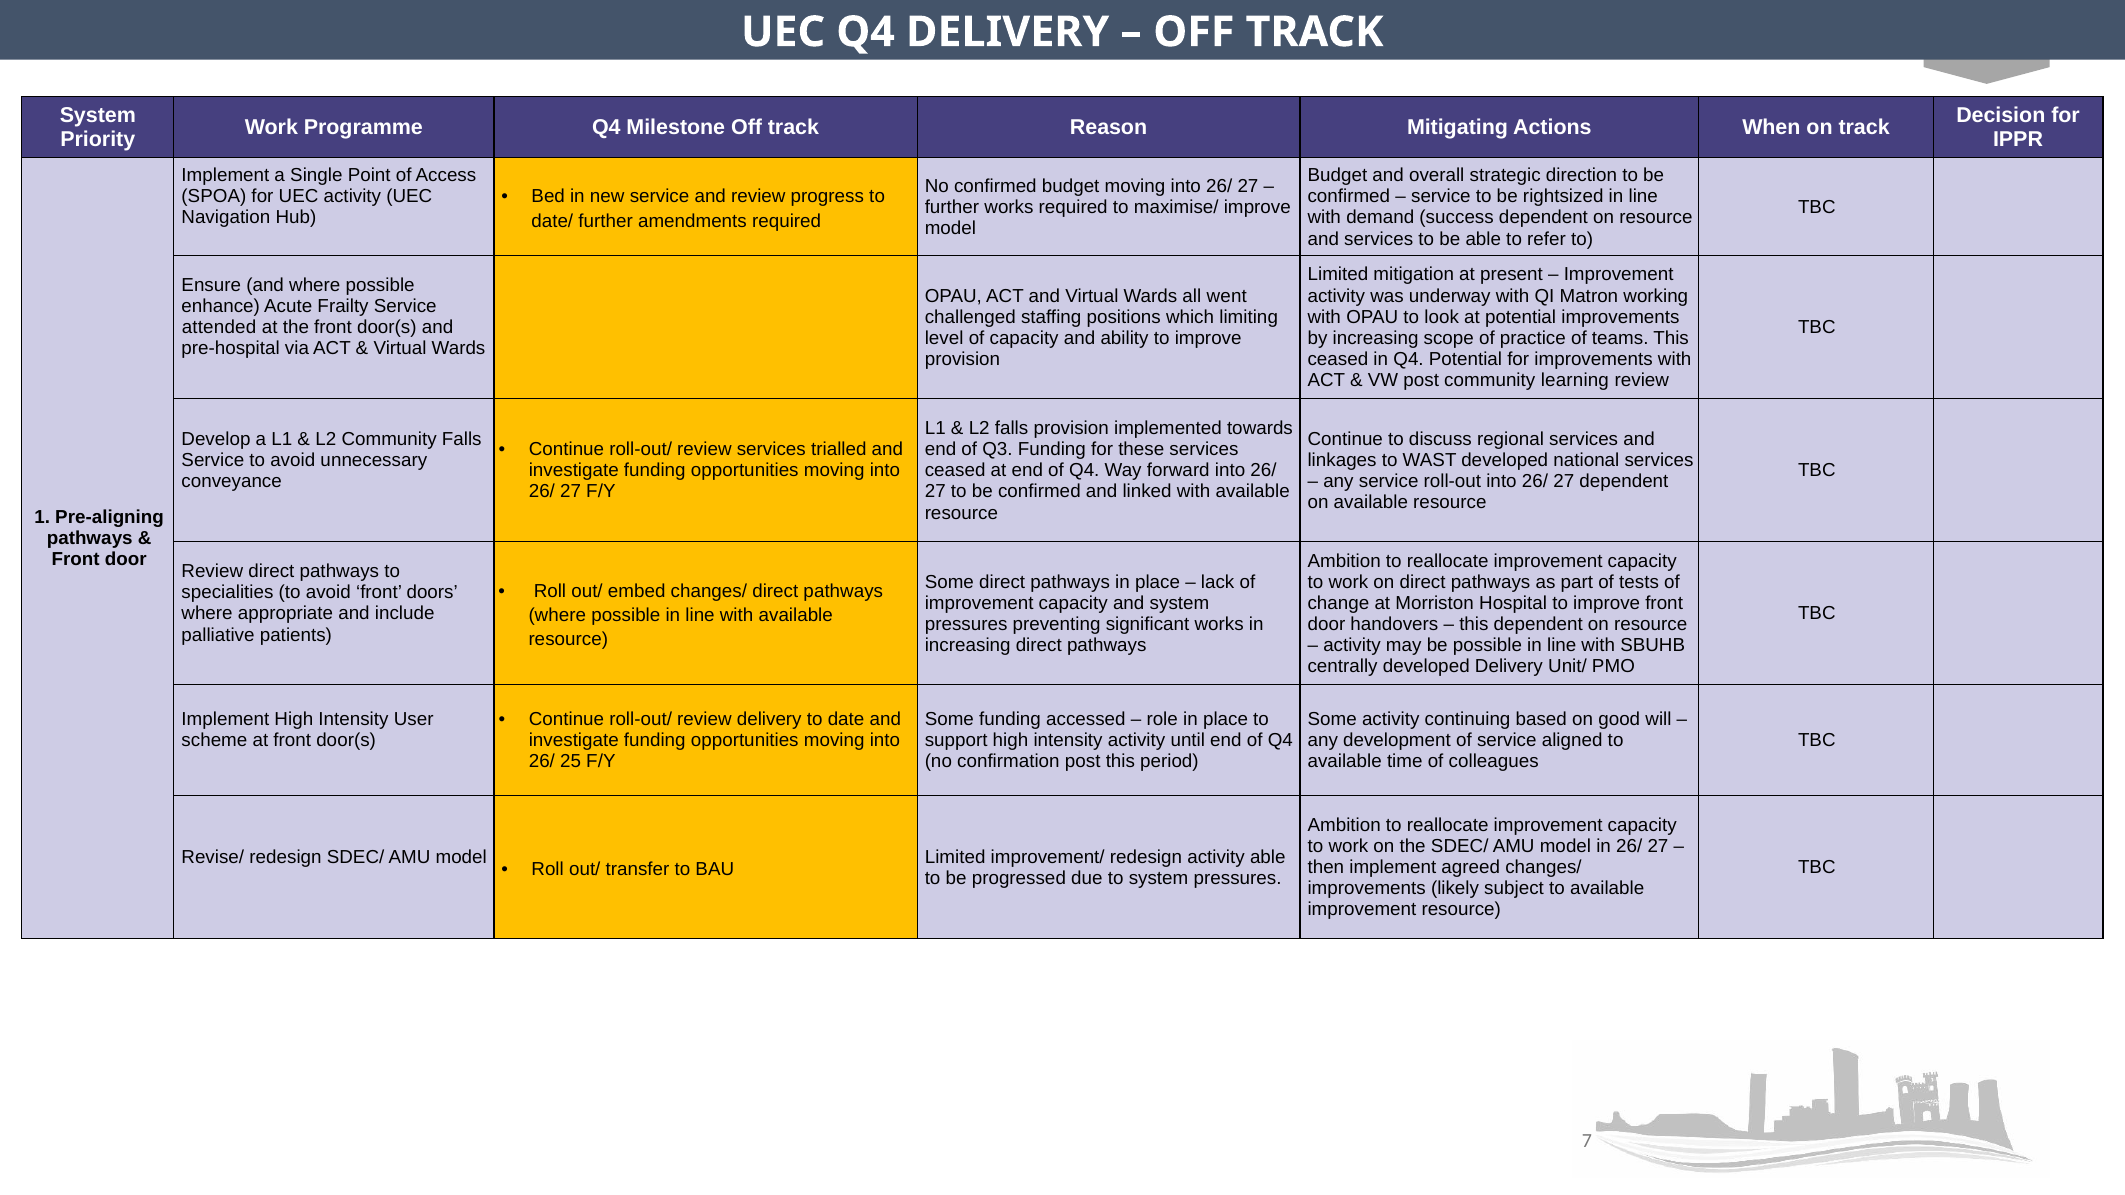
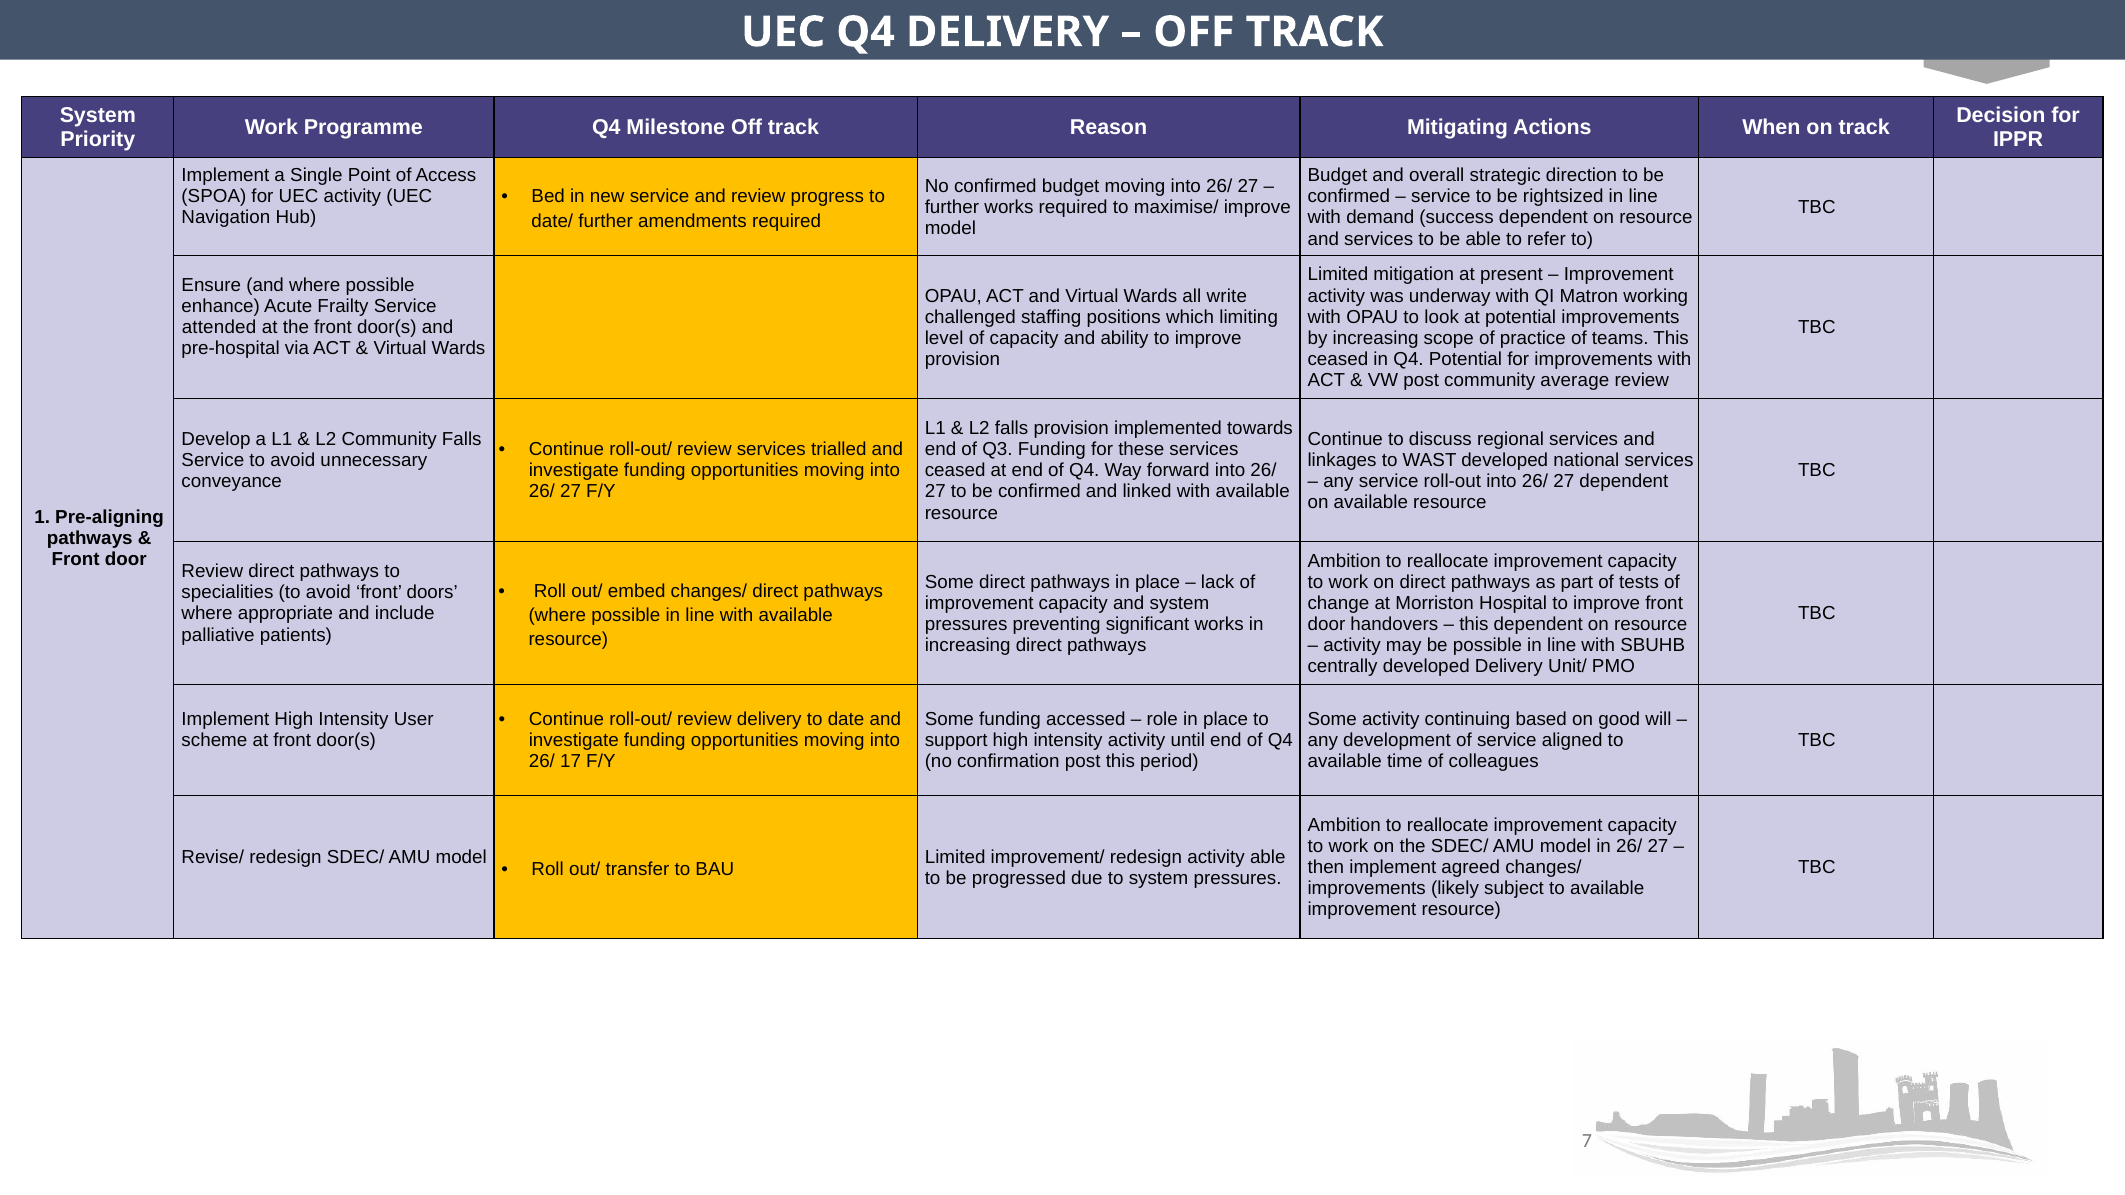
went: went -> write (1227, 296)
learning: learning -> average (1575, 380)
25: 25 -> 17 (571, 762)
